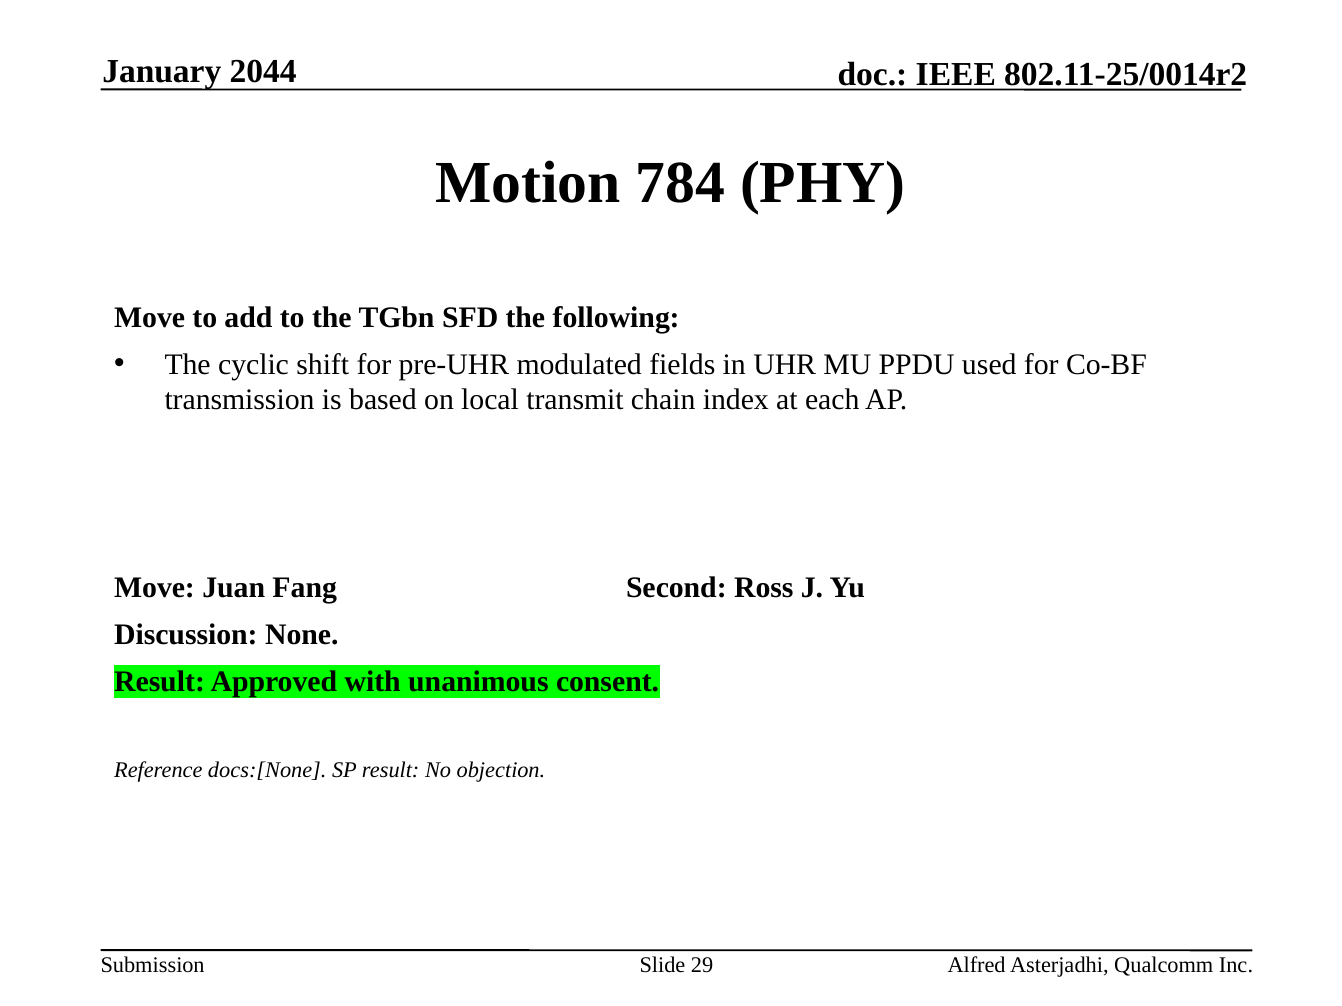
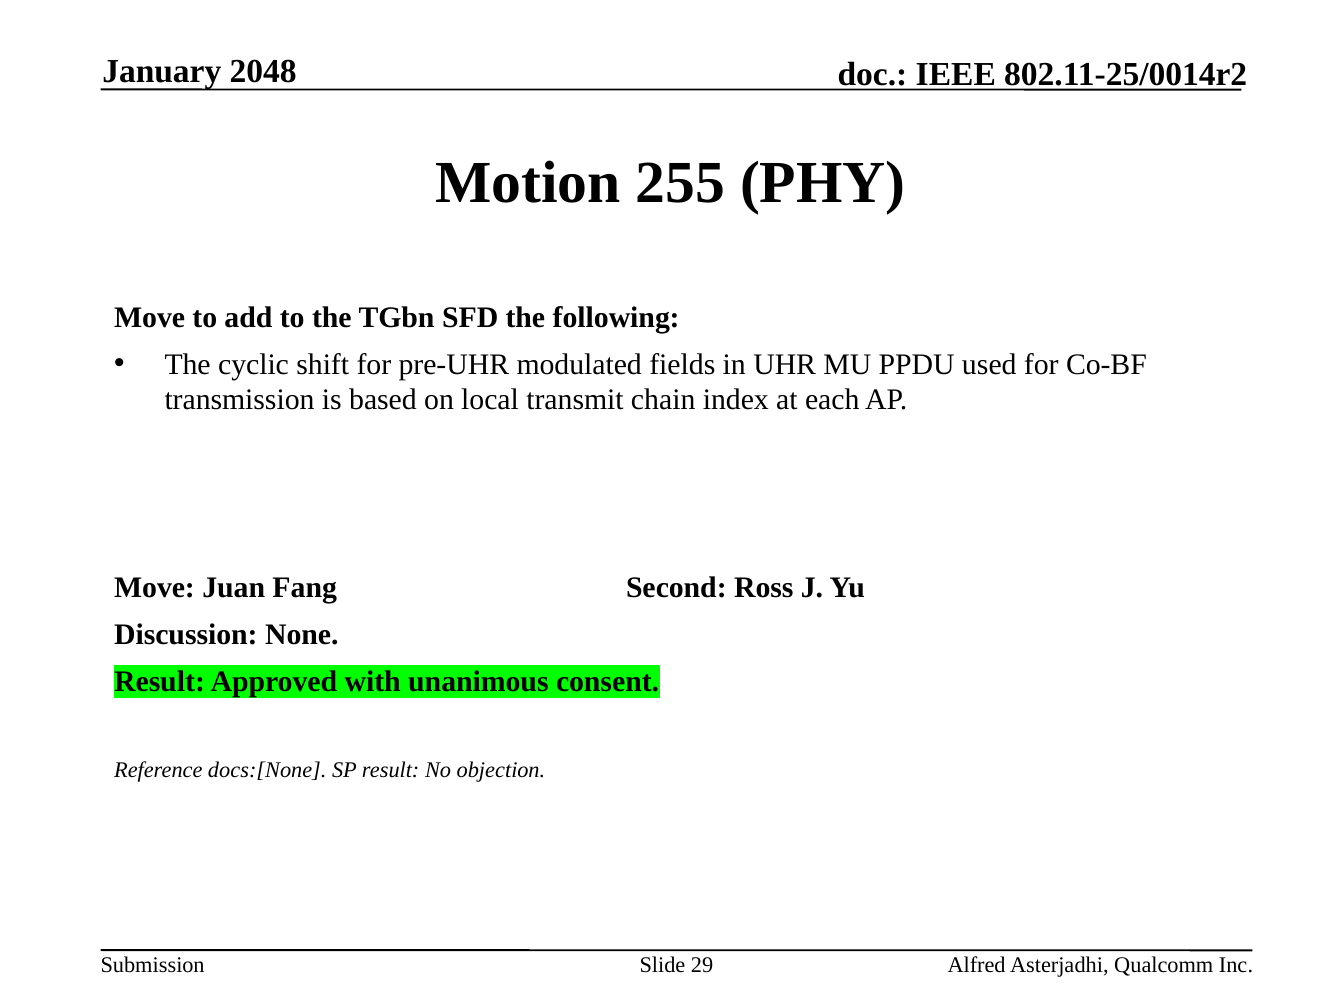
2044: 2044 -> 2048 (263, 71)
784: 784 -> 255 (680, 183)
